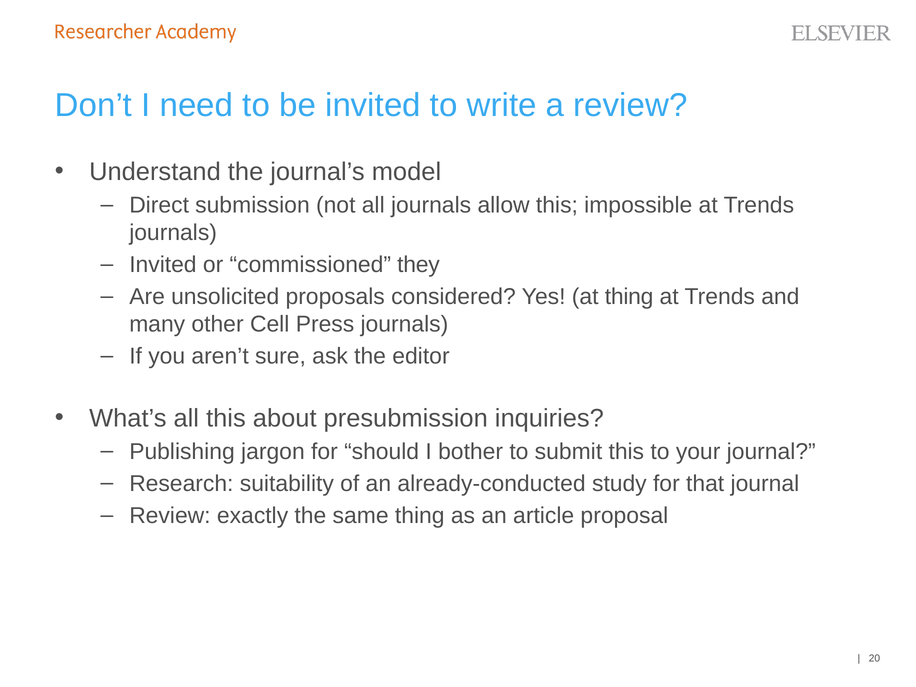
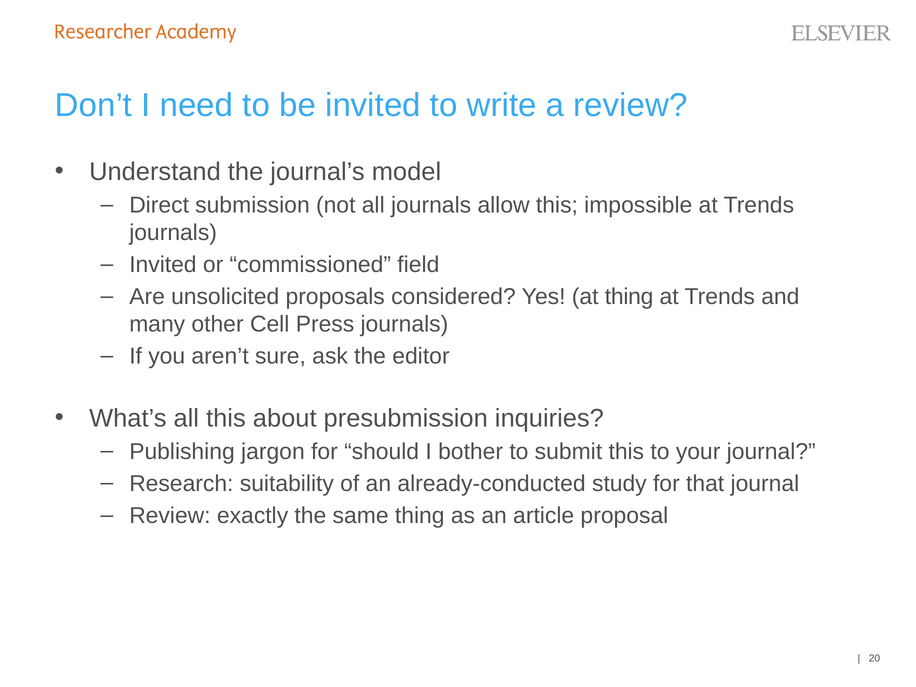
they: they -> field (418, 265)
